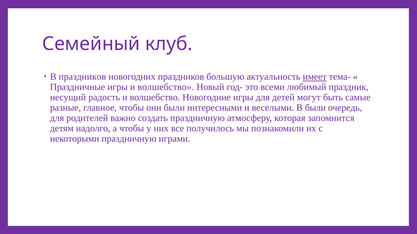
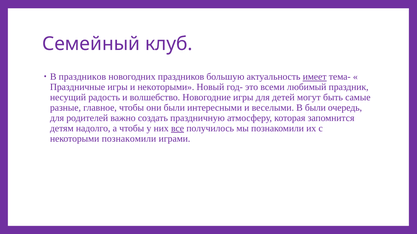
игры и волшебство: волшебство -> некоторыми (166, 87)
все underline: none -> present (178, 129)
некоторыми праздничную: праздничную -> познакомили (129, 139)
